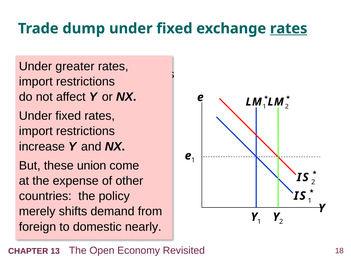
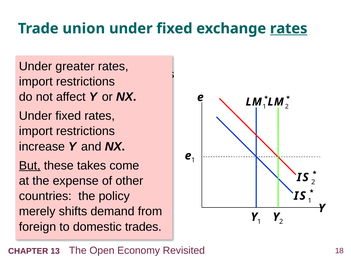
dump: dump -> union (84, 29)
But underline: none -> present (30, 166)
union: union -> takes (92, 166)
nearly: nearly -> trades (143, 227)
